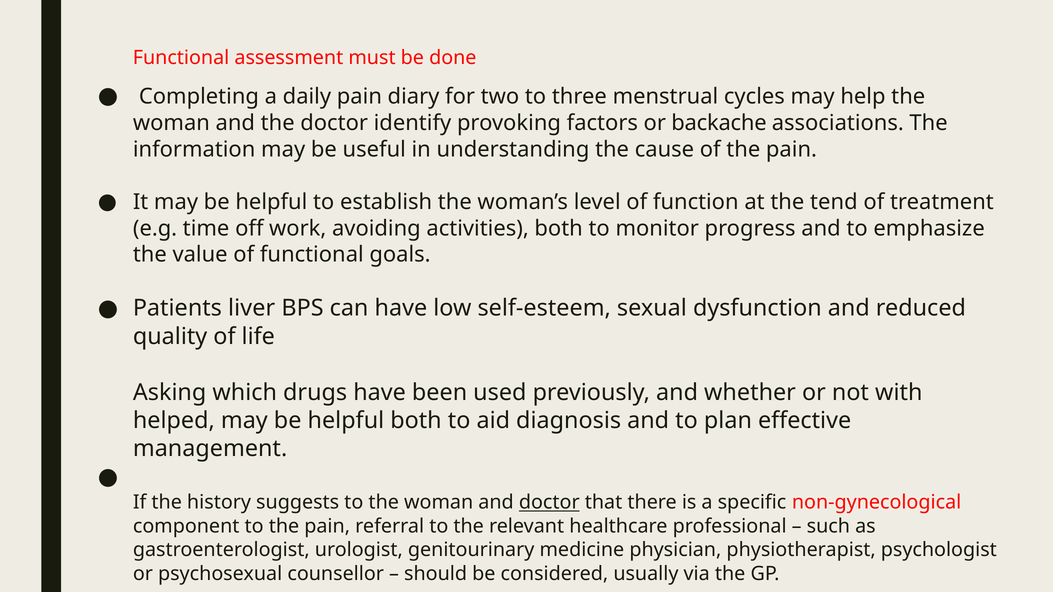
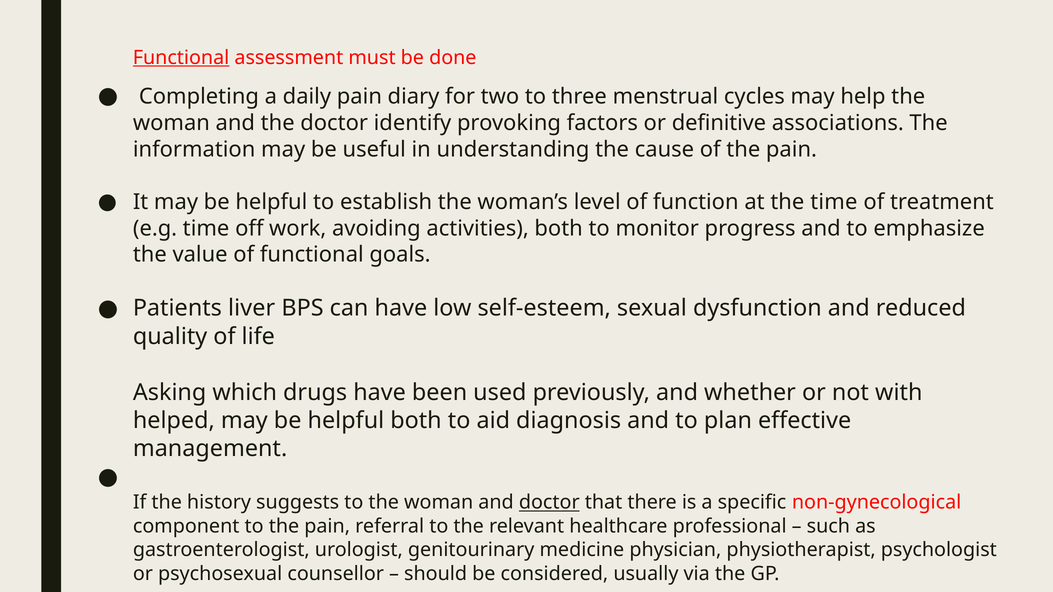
Functional underline: none -> present (181, 58)
backache: backache -> definitive (719, 123)
the tend: tend -> time (834, 202)
